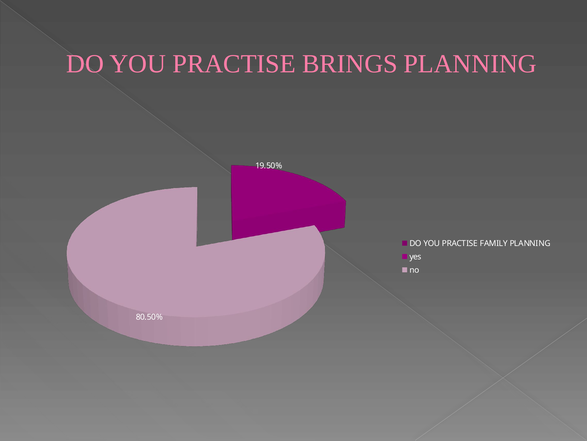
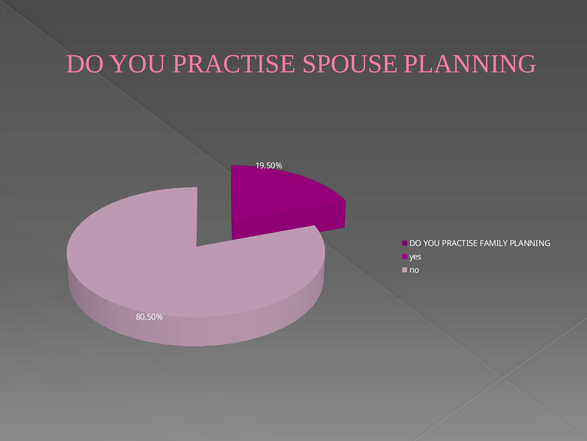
BRINGS: BRINGS -> SPOUSE (350, 64)
